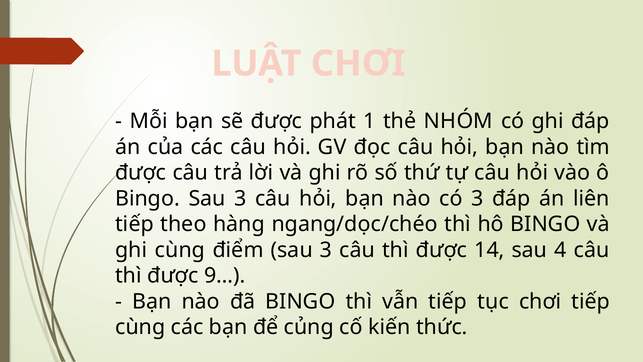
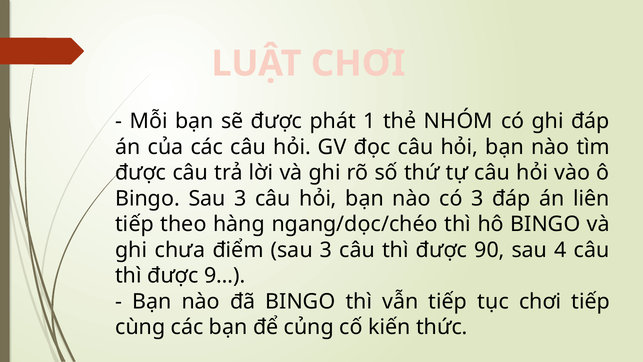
ghi cùng: cùng -> chưa (180, 250)
14: 14 -> 90 (489, 250)
